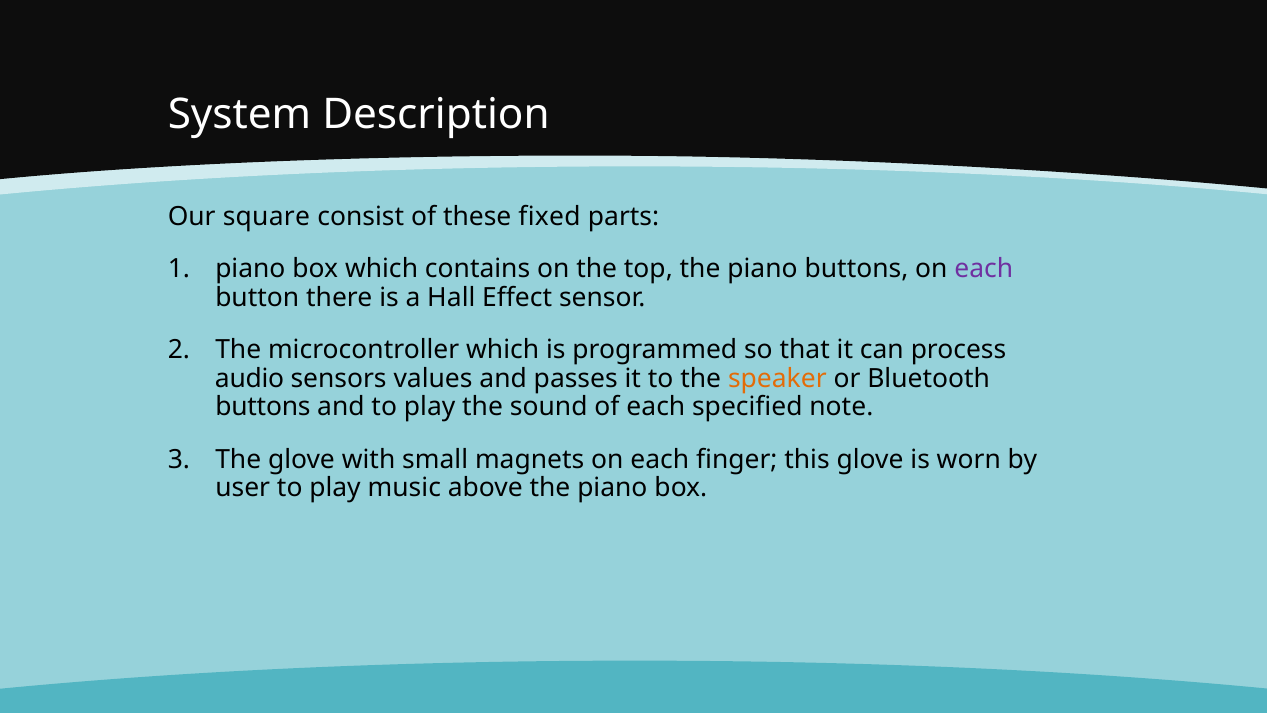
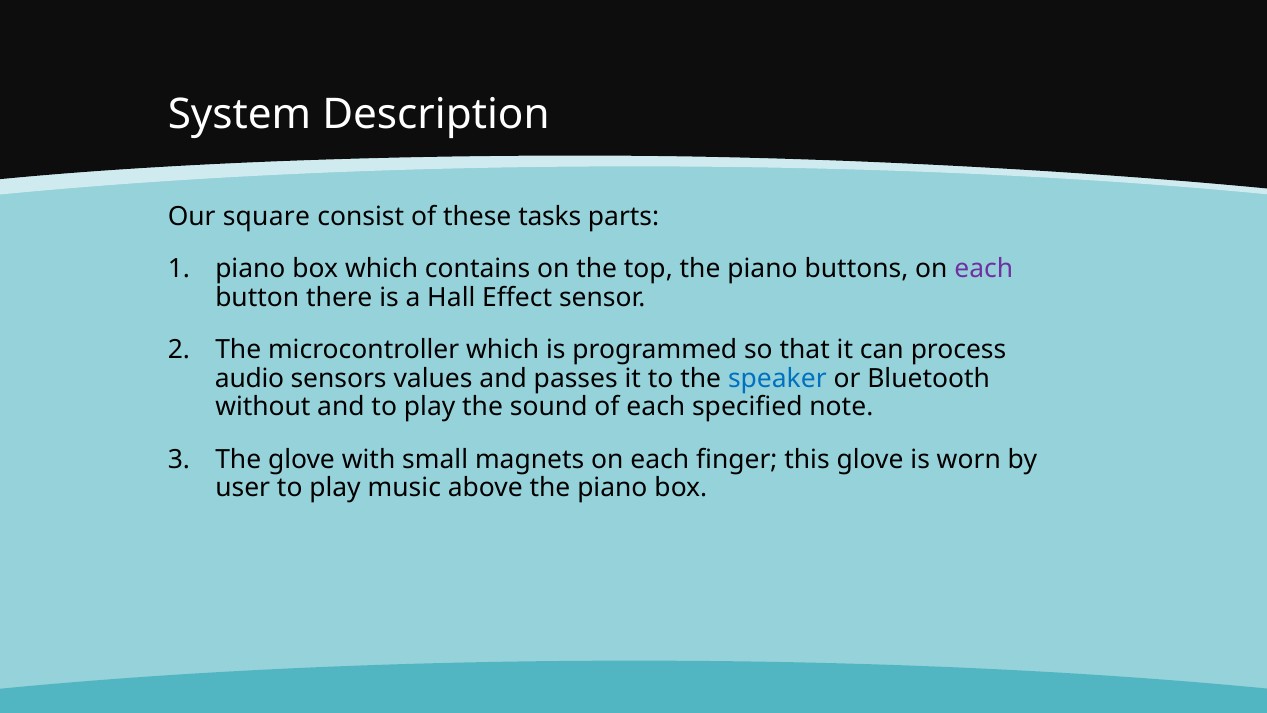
fixed: fixed -> tasks (550, 217)
speaker colour: orange -> blue (777, 378)
buttons: buttons -> without (263, 407)
